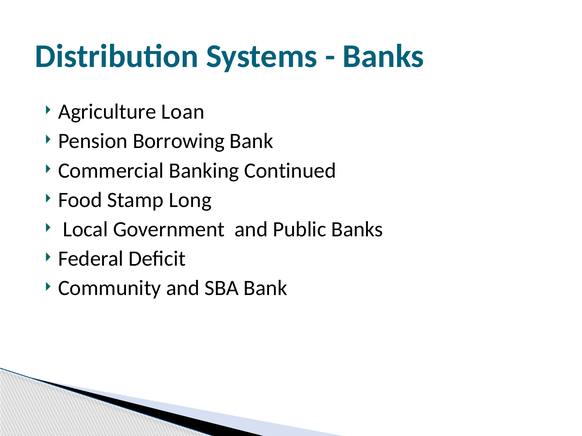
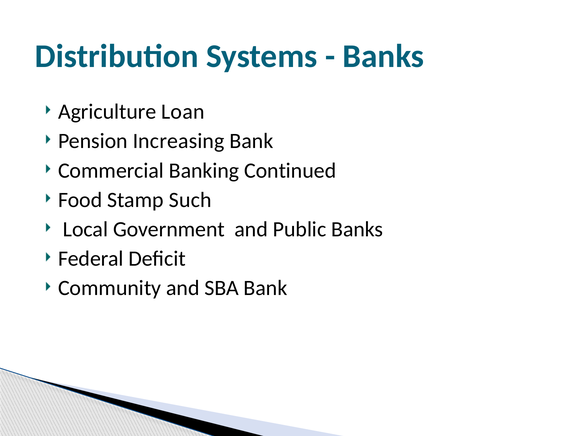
Borrowing: Borrowing -> Increasing (179, 141)
Long: Long -> Such (190, 200)
